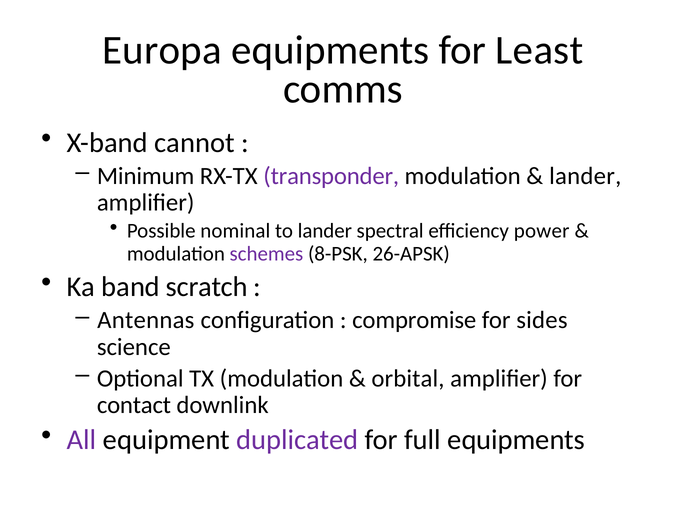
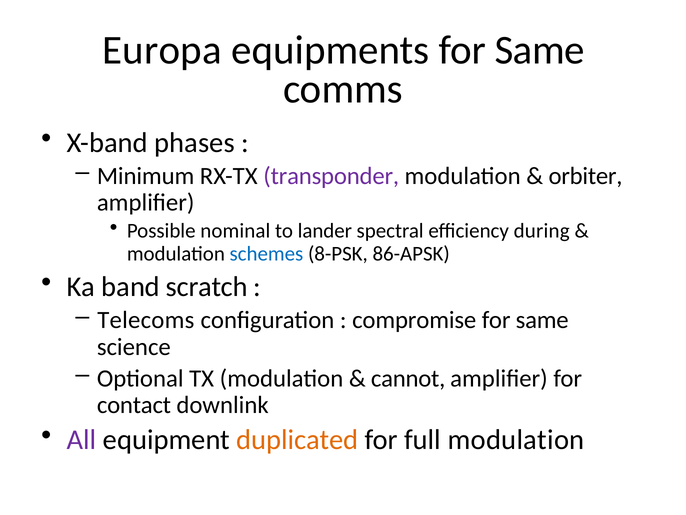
equipments for Least: Least -> Same (540, 50)
cannot: cannot -> phases (195, 143)
lander: lander -> orbiter (586, 176)
power: power -> during (542, 231)
schemes colour: purple -> blue (266, 253)
26-APSK: 26-APSK -> 86-APSK (411, 253)
Antennas: Antennas -> Telecoms (146, 320)
sides: sides -> same (542, 320)
orbital: orbital -> cannot (408, 378)
duplicated colour: purple -> orange (297, 440)
full equipments: equipments -> modulation (516, 440)
